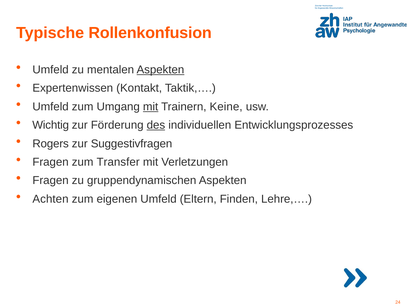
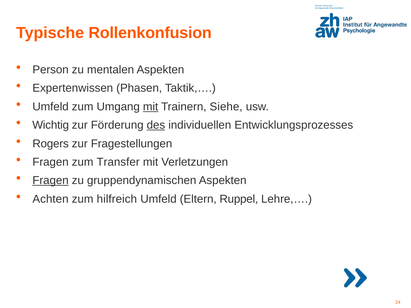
Umfeld: Umfeld -> Person (51, 70)
Aspekten underline: present -> none (160, 70)
Kontakt: Kontakt -> Phasen (139, 88)
Keine: Keine -> Siehe (226, 107)
Suggestivfragen: Suggestivfragen -> Fragestellungen (132, 144)
Fragen underline: none -> present (51, 181)
eigenen: eigenen -> hilfreich (117, 199)
Finden: Finden -> Ruppel (239, 199)
